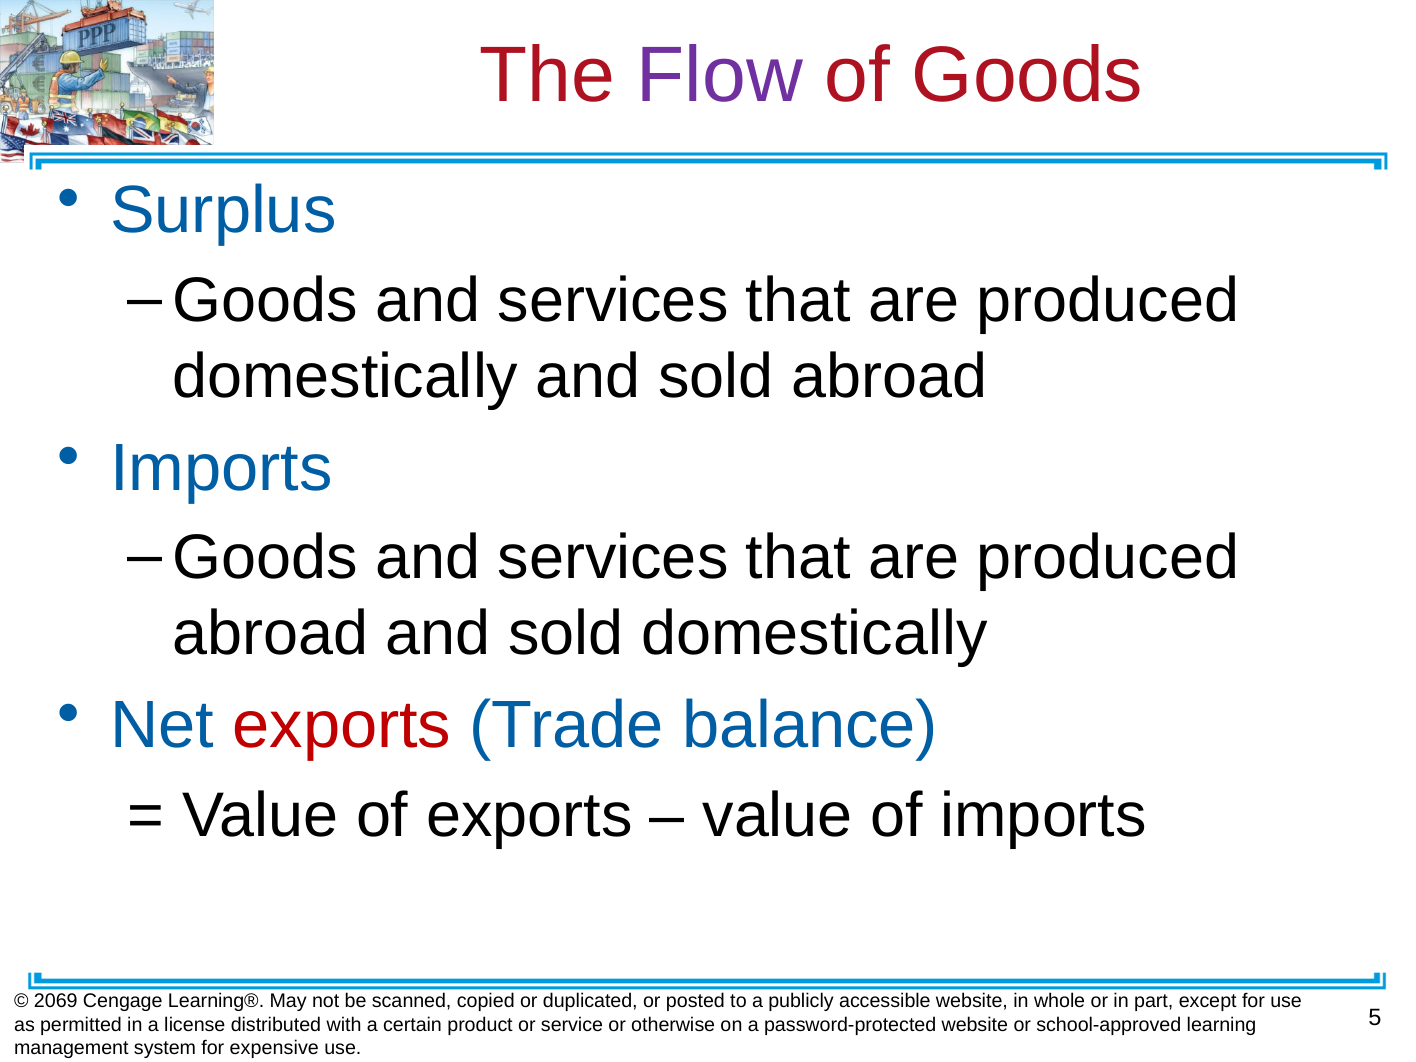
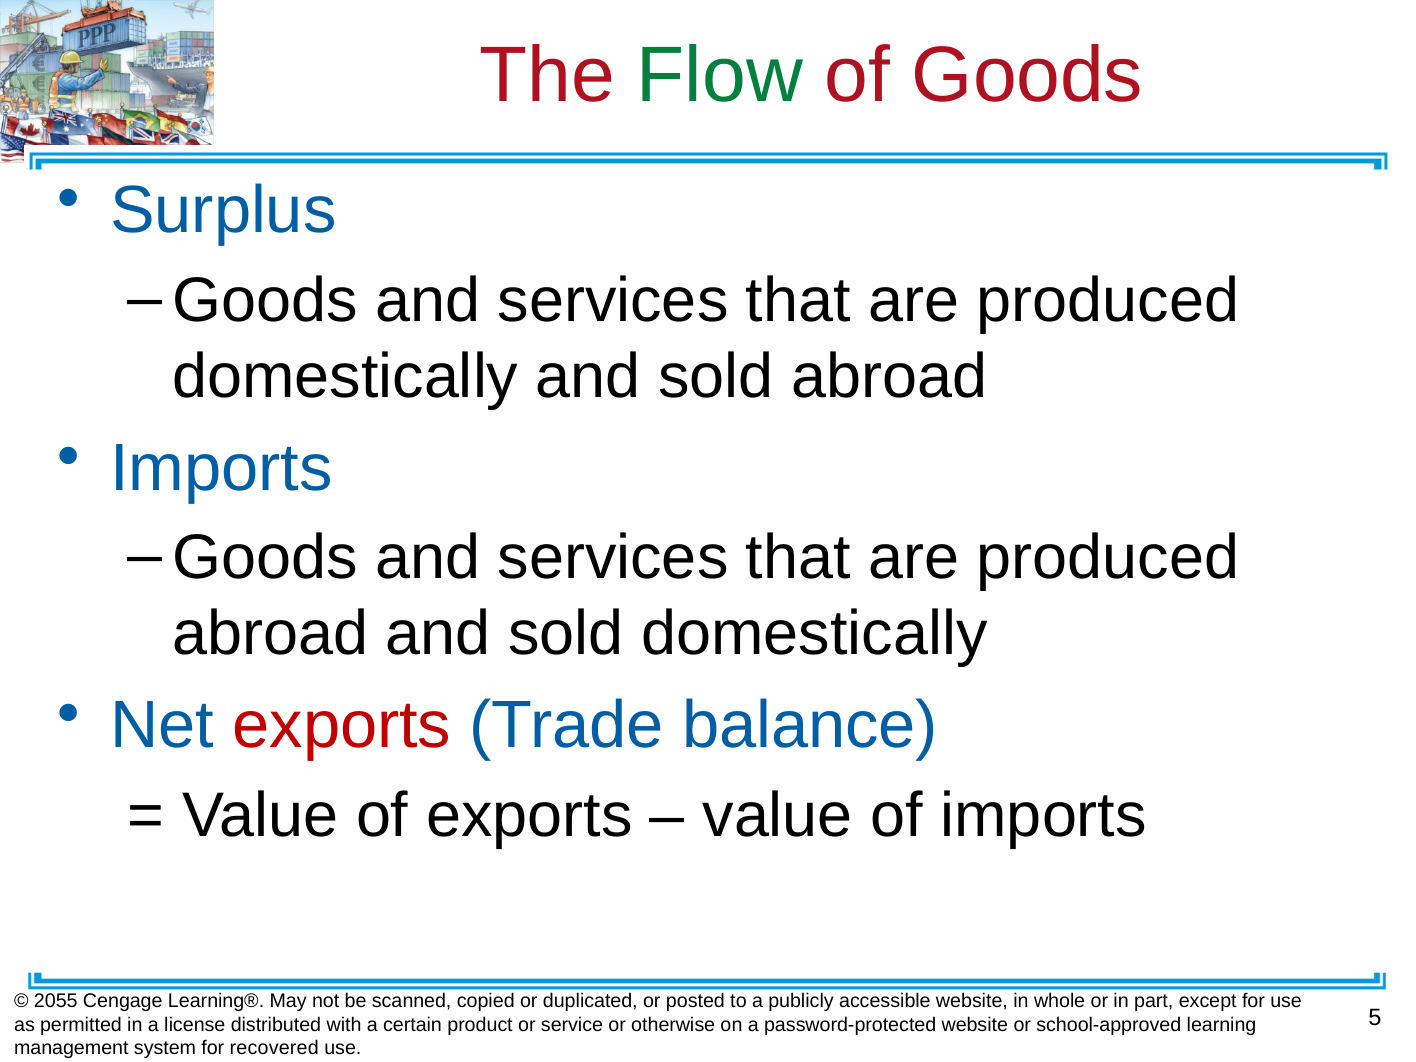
Flow colour: purple -> green (720, 75)
2069: 2069 -> 2055 (56, 1001)
expensive: expensive -> recovered (274, 1048)
